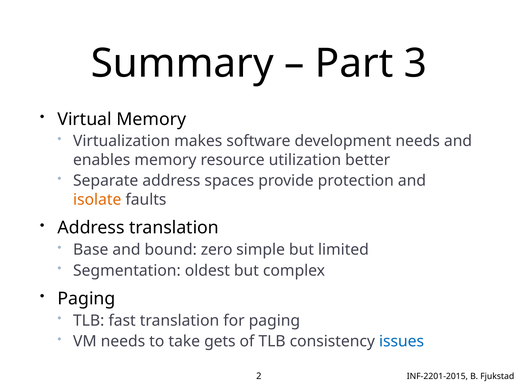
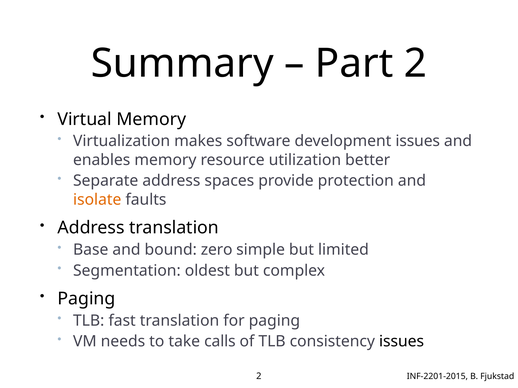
Part 3: 3 -> 2 (415, 64)
development needs: needs -> issues (418, 141)
gets: gets -> calls (220, 342)
issues colour: blue -> black (402, 342)
